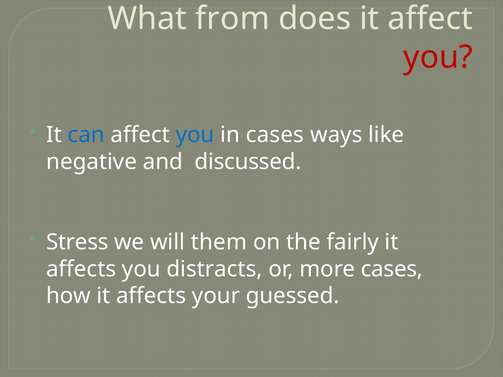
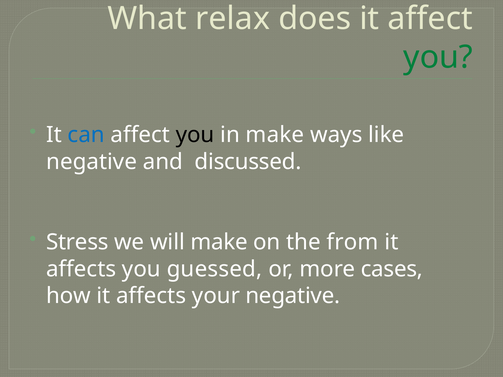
from: from -> relax (233, 19)
you colour: red -> green (438, 57)
you colour: blue -> black (195, 135)
in cases: cases -> make (275, 135)
will them: them -> make (219, 242)
fairly: fairly -> from (353, 242)
distracts: distracts -> guessed (214, 269)
your guessed: guessed -> negative (293, 296)
